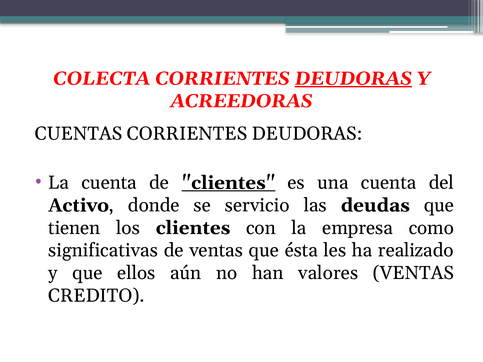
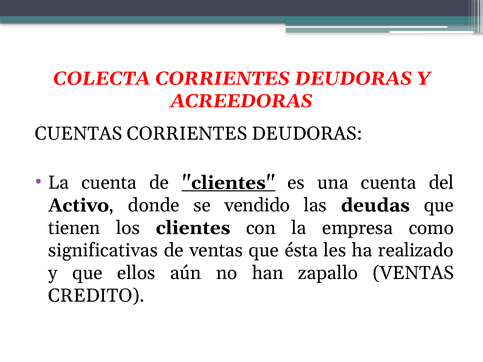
DEUDORAS underline: present -> none (353, 79)
servicio: servicio -> vendido (257, 205)
valores: valores -> zapallo (328, 273)
